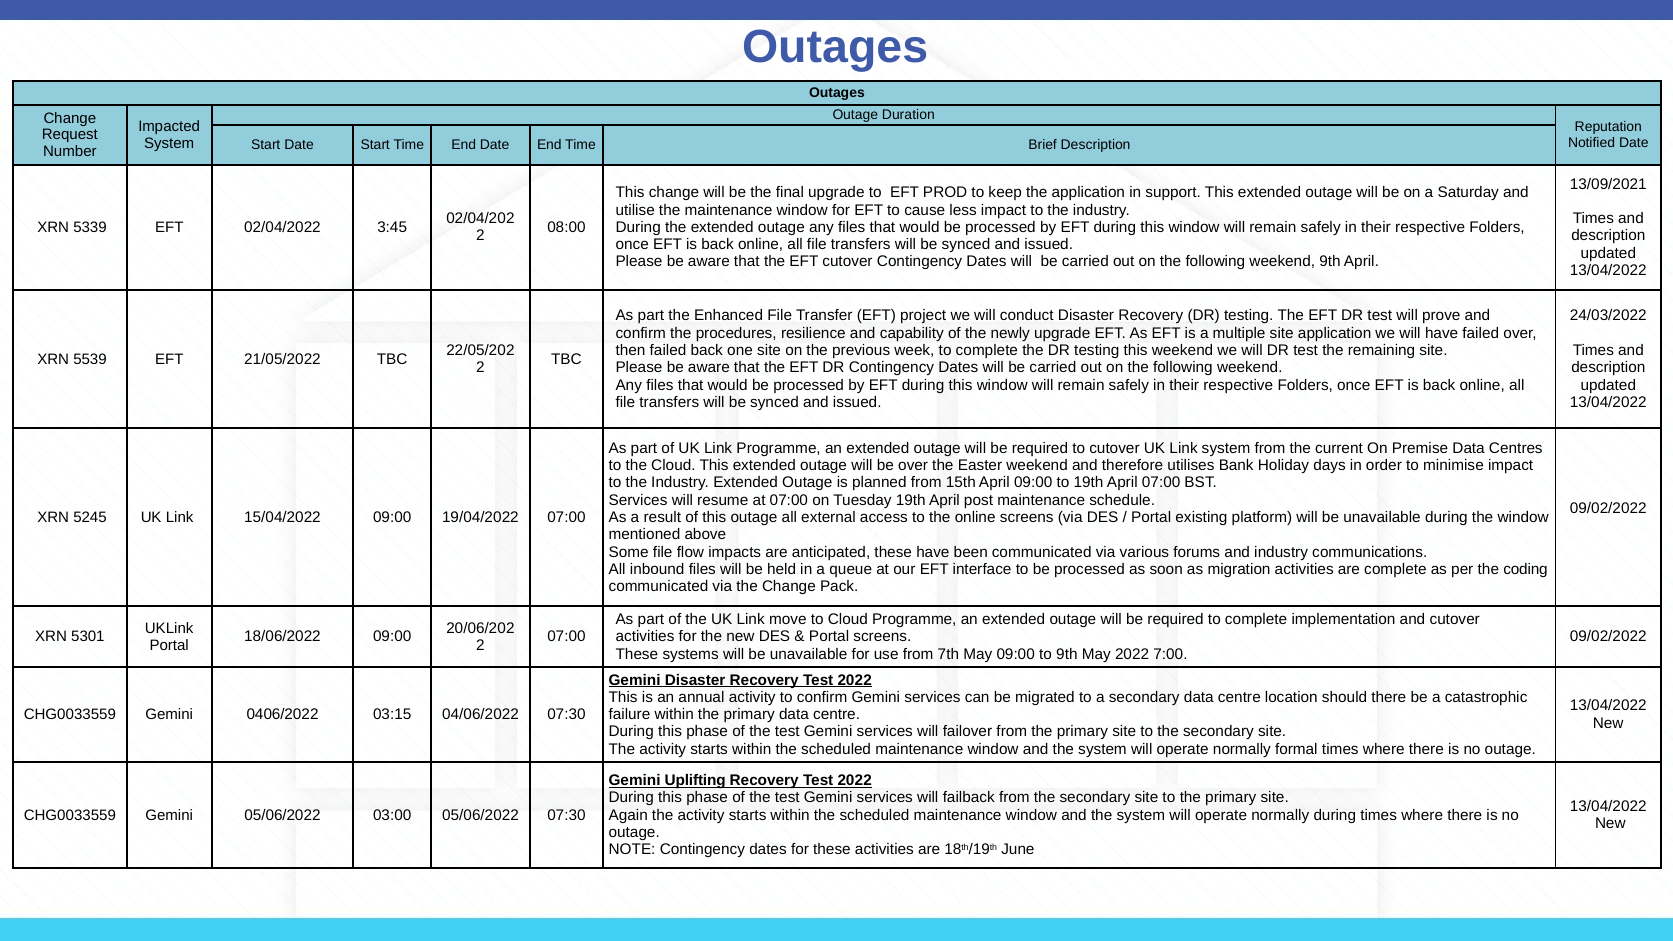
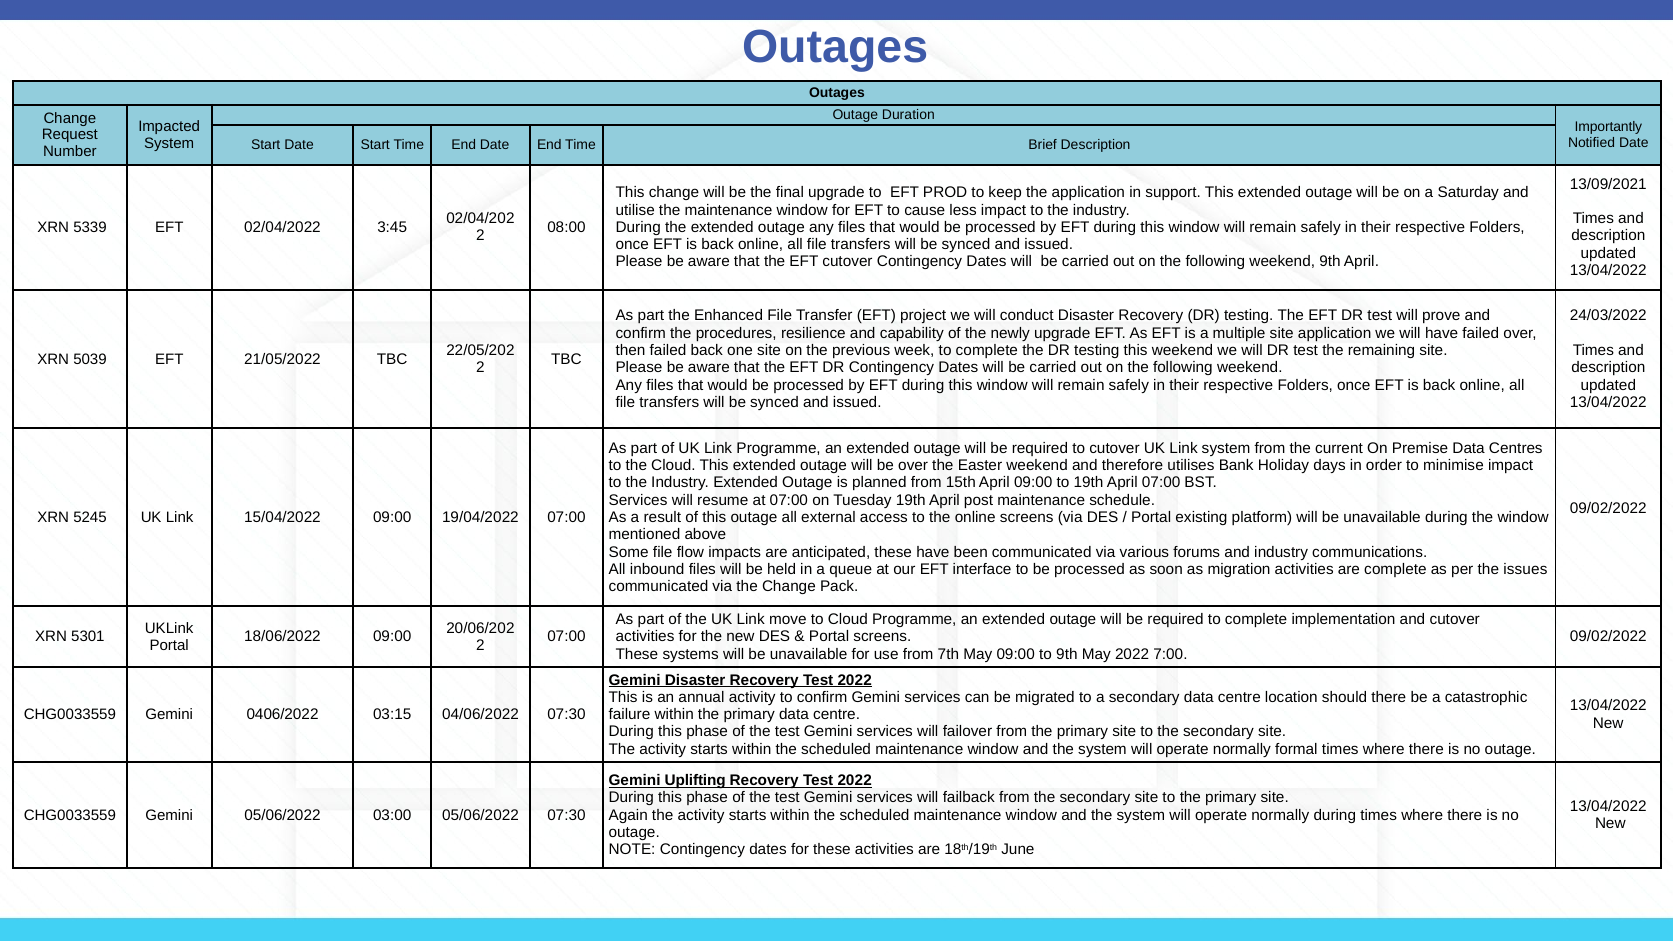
Reputation: Reputation -> Importantly (1608, 127)
5539: 5539 -> 5039 (90, 359)
coding: coding -> issues (1525, 569)
